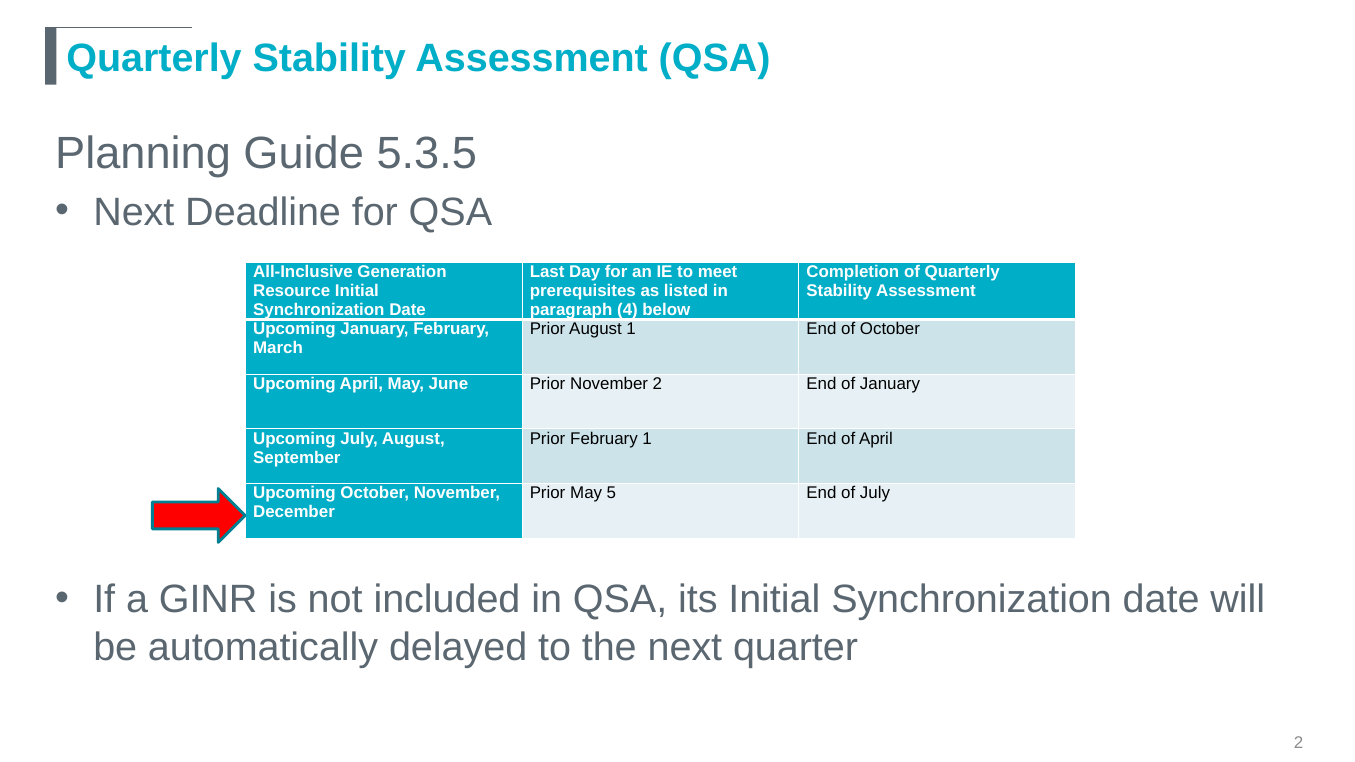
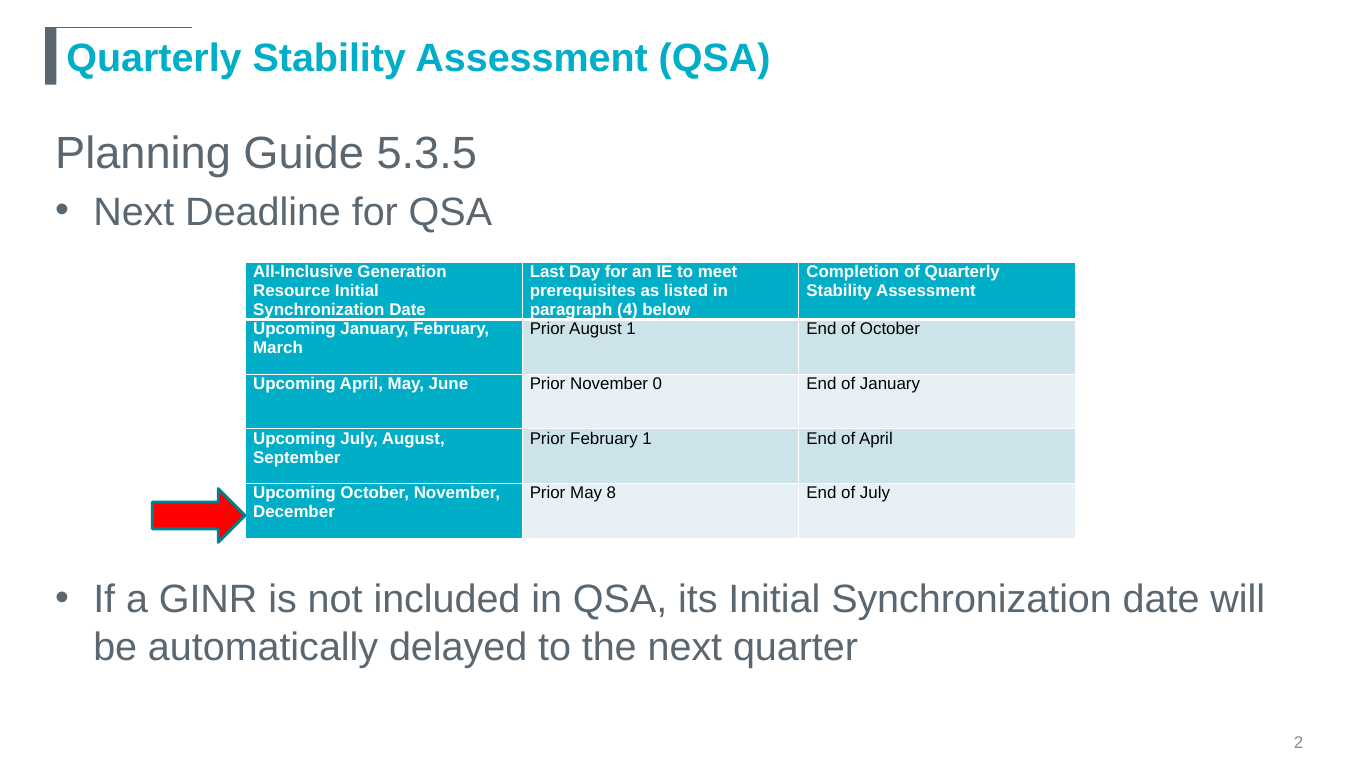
November 2: 2 -> 0 (657, 384)
5: 5 -> 8 (611, 493)
